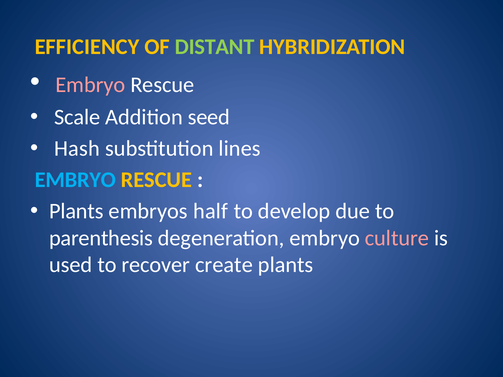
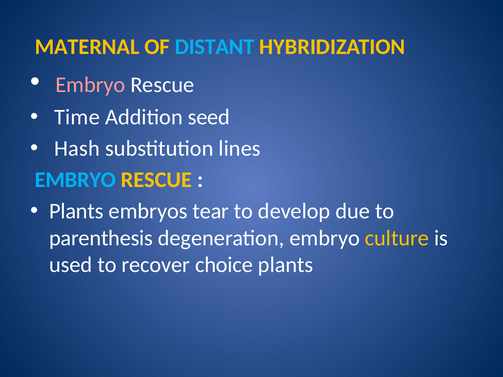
EFFICIENCY: EFFICIENCY -> MATERNAL (87, 47)
DISTANT colour: light green -> light blue (215, 47)
Scale: Scale -> Time (77, 117)
half: half -> tear (211, 211)
culture colour: pink -> yellow (397, 238)
create: create -> choice (224, 265)
